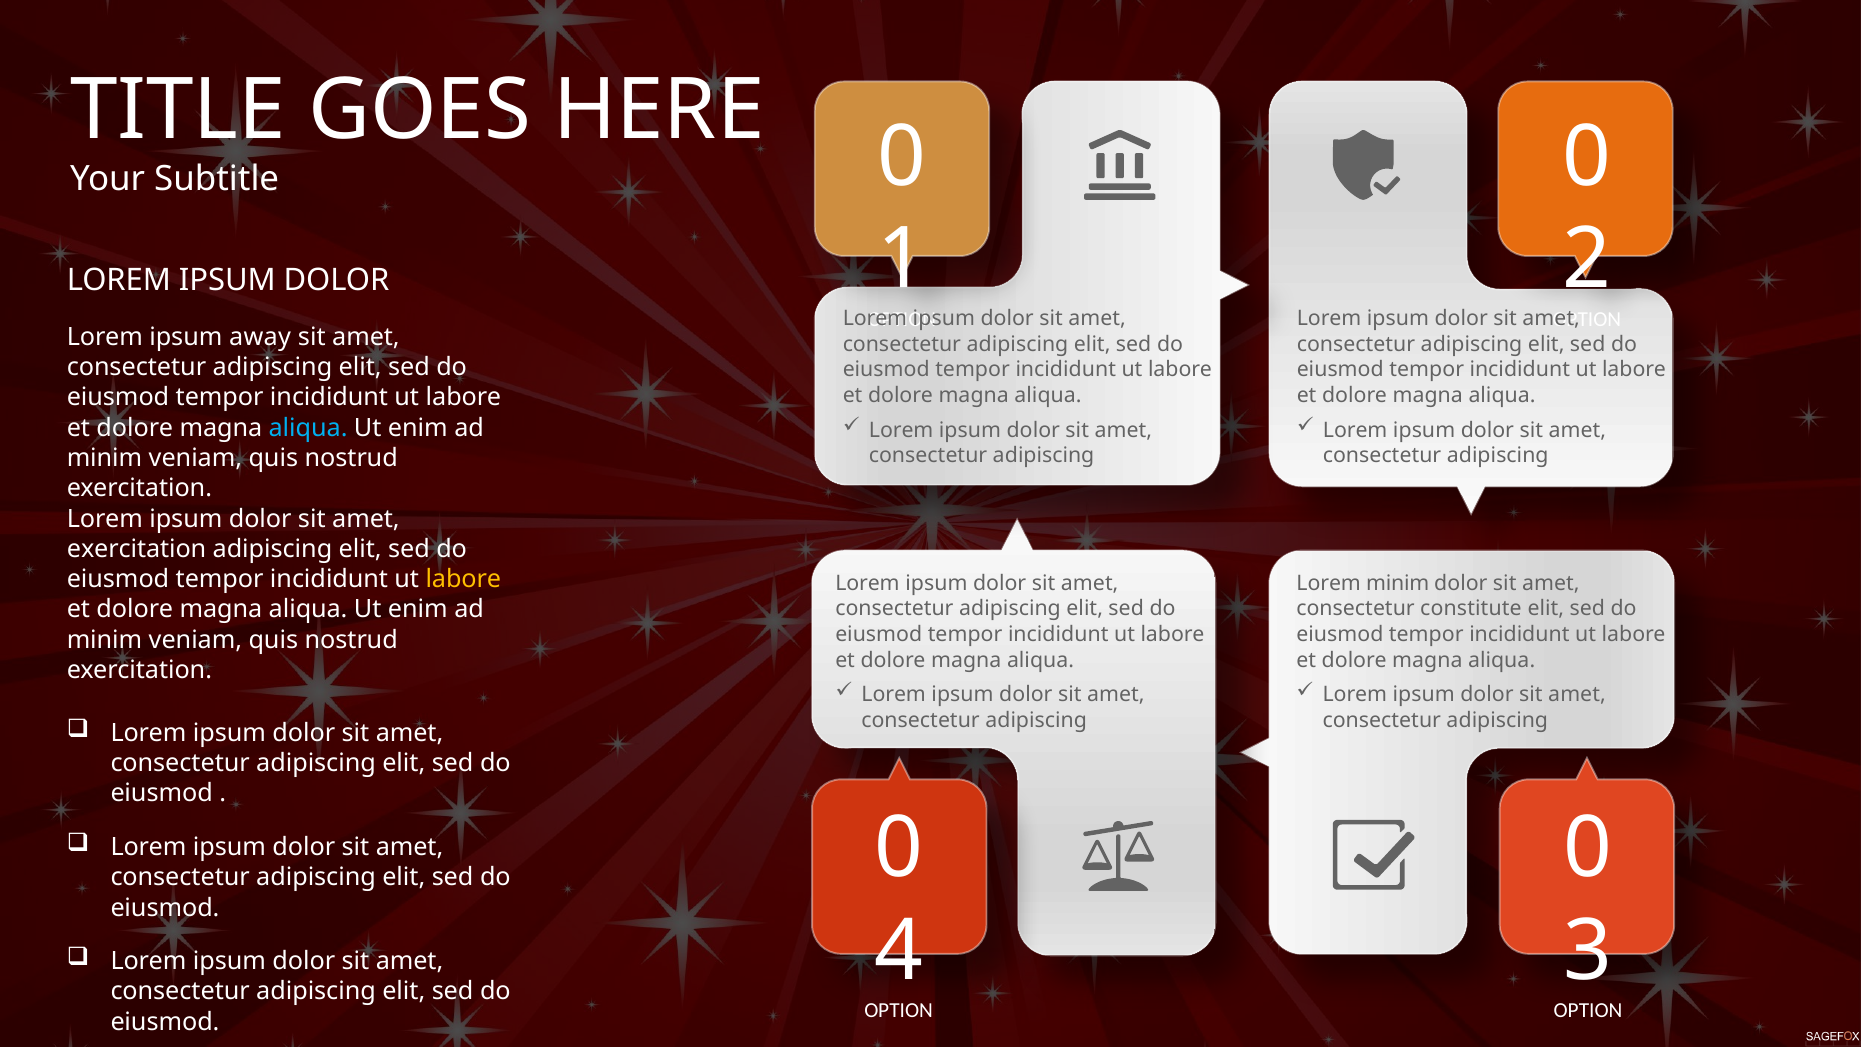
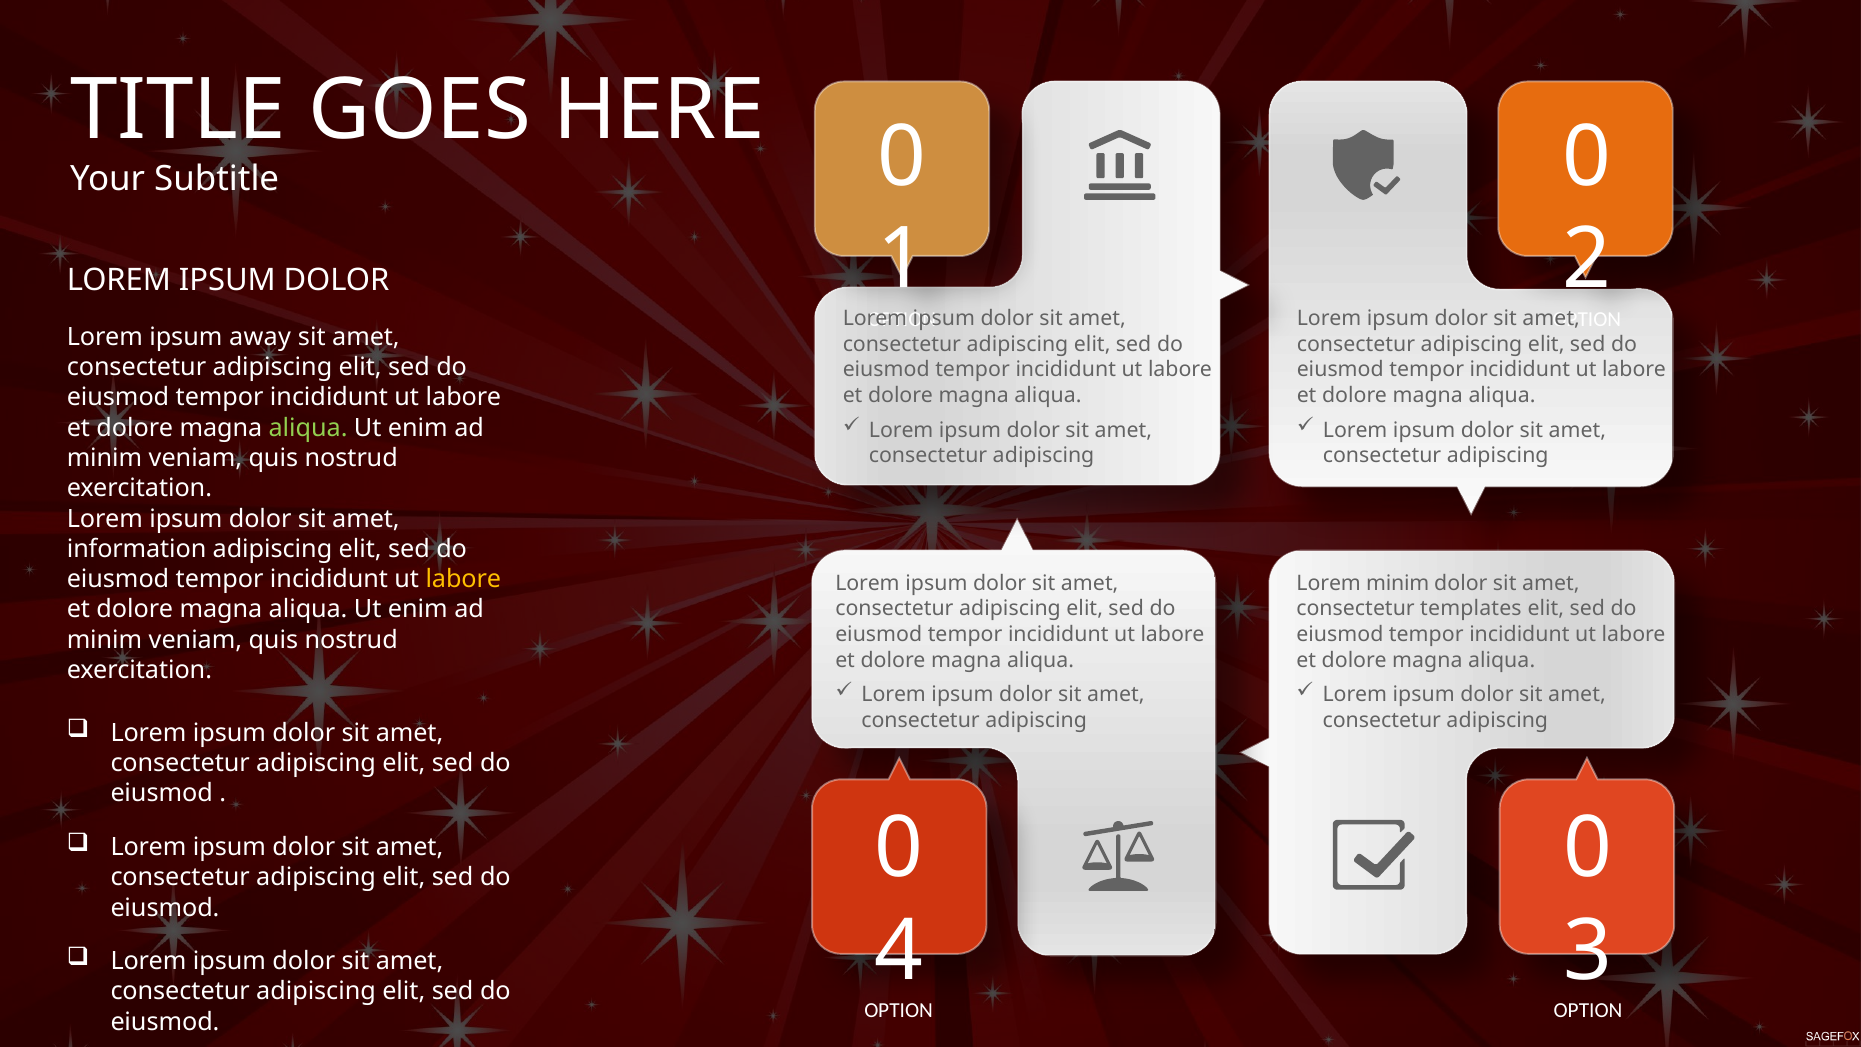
aliqua colour: light blue -> light green (308, 428)
exercitation: exercitation -> information (137, 549)
constitute: constitute -> templates (1471, 609)
